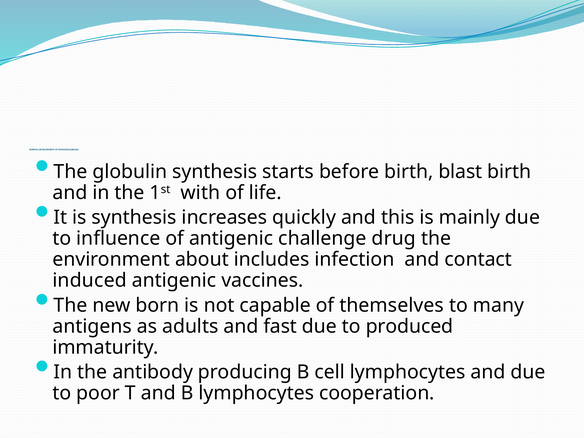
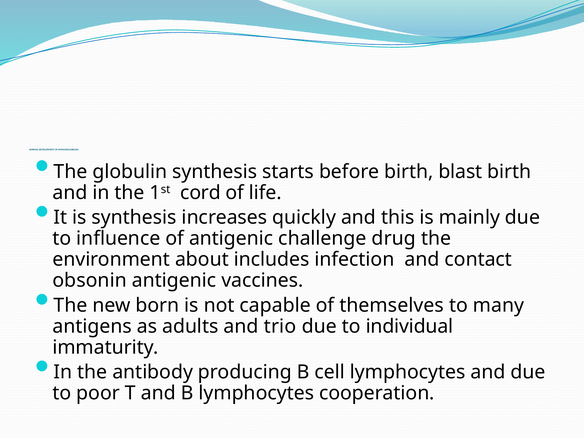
with: with -> cord (201, 193)
induced: induced -> obsonin (90, 280)
fast: fast -> trio (280, 326)
produced: produced -> individual (410, 326)
